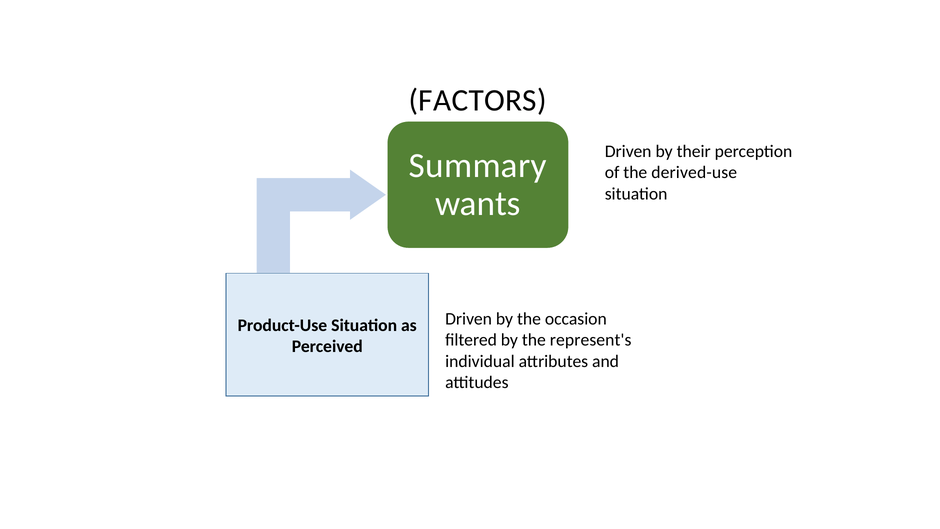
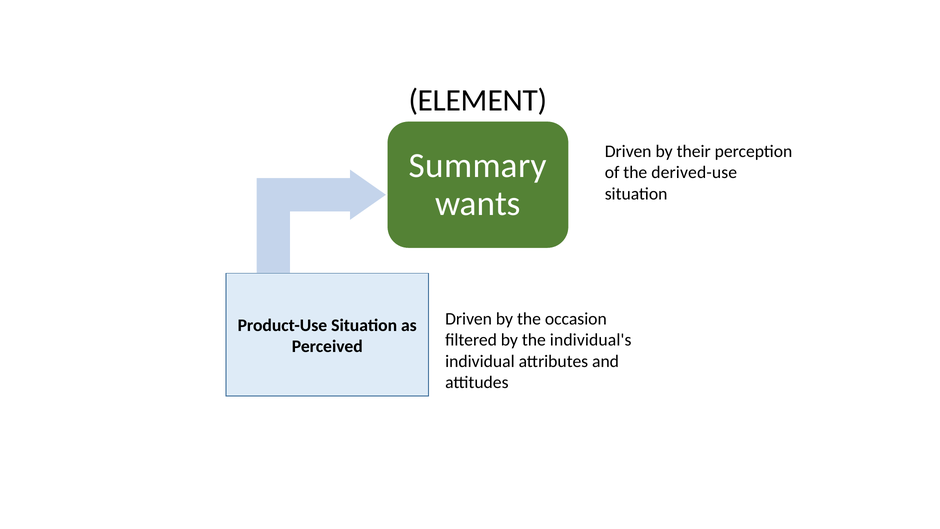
FACTORS: FACTORS -> ELEMENT (478, 100)
represent's: represent's -> individual's (591, 340)
